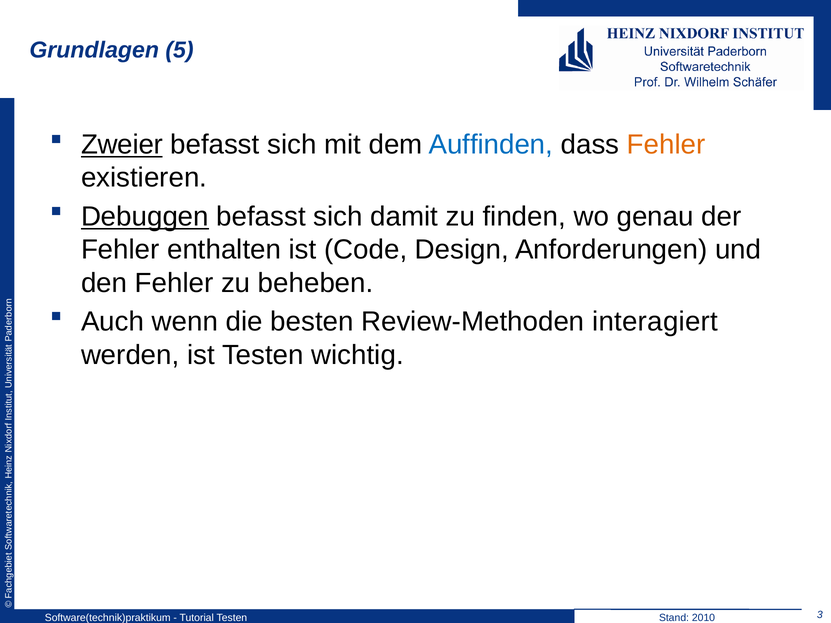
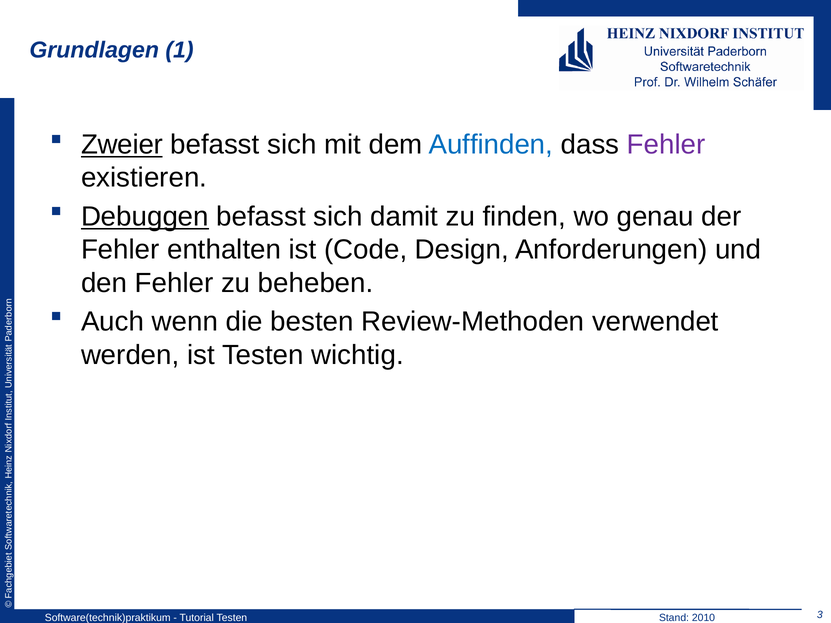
5: 5 -> 1 (180, 50)
Fehler colour: orange -> purple (666, 145)
interagiert: interagiert -> verwendet (655, 322)
